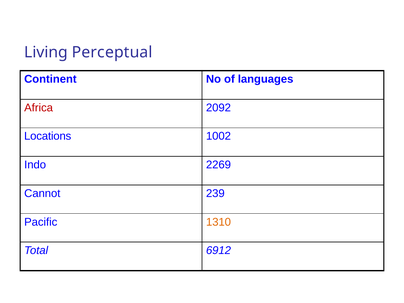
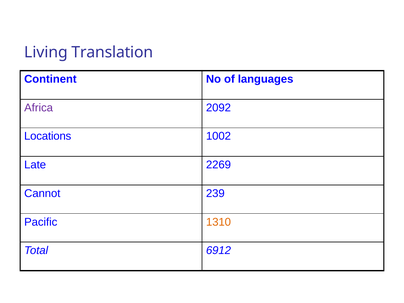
Perceptual: Perceptual -> Translation (112, 52)
Africa colour: red -> purple (39, 108)
Indo: Indo -> Late (35, 165)
